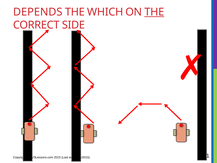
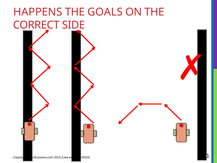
DEPENDS: DEPENDS -> HAPPENS (38, 12)
WHICH: WHICH -> GOALS (105, 12)
THE underline: present -> none (154, 12)
